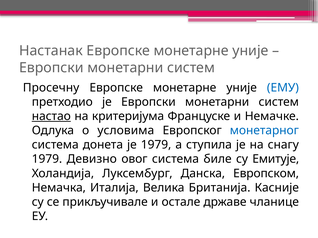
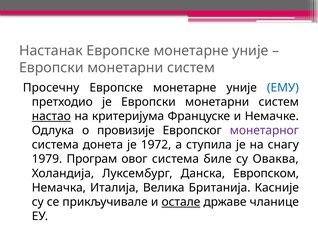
условима: условима -> провизије (126, 131)
монетарног colour: blue -> purple (264, 131)
је 1979: 1979 -> 1972 (156, 145)
Девизно: Девизно -> Програм (92, 159)
Емитује: Емитује -> Оваква (276, 159)
остале underline: none -> present (181, 202)
